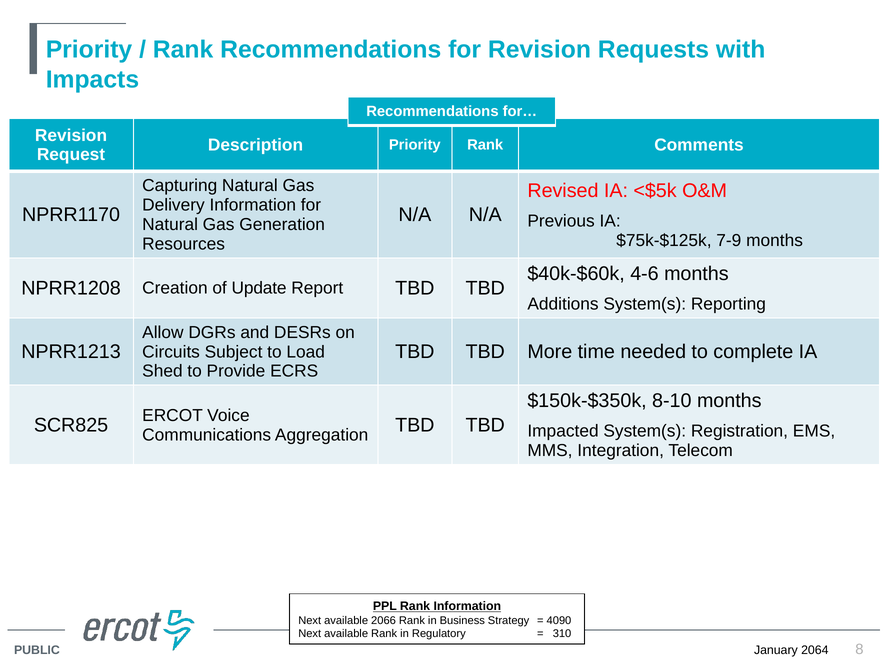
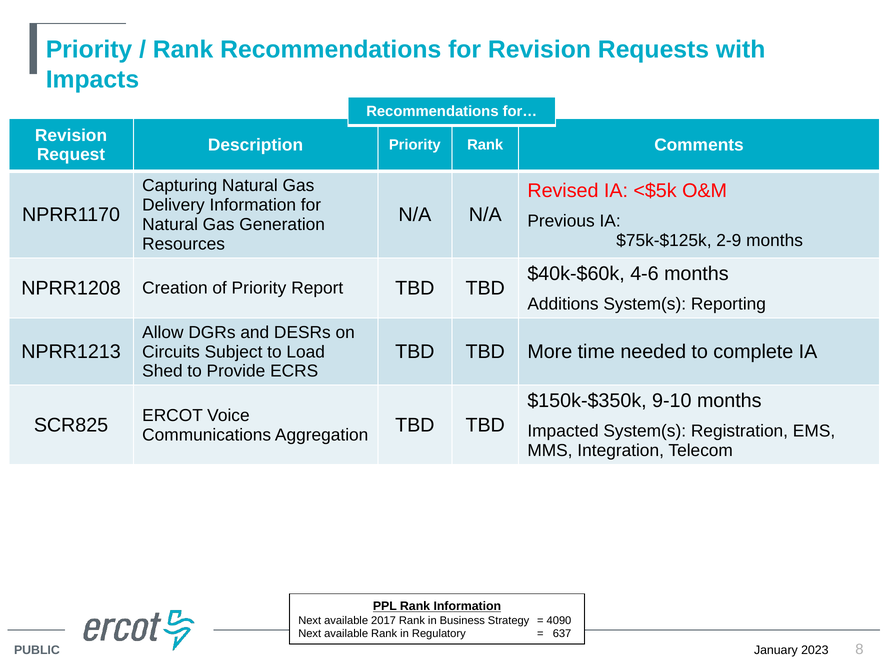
7-9: 7-9 -> 2-9 (729, 240)
of Update: Update -> Priority (259, 288)
8-10: 8-10 -> 9-10 (672, 401)
2066: 2066 -> 2017 (384, 620)
310: 310 -> 637 (562, 634)
2064: 2064 -> 2023 (815, 650)
